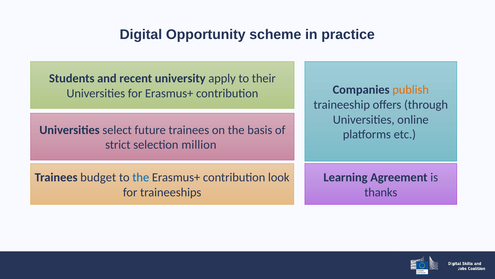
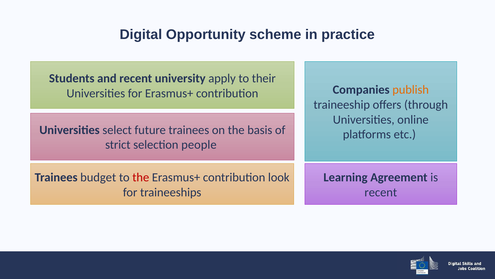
million: million -> people (199, 145)
the colour: blue -> red (141, 177)
thanks: thanks -> recent (381, 192)
